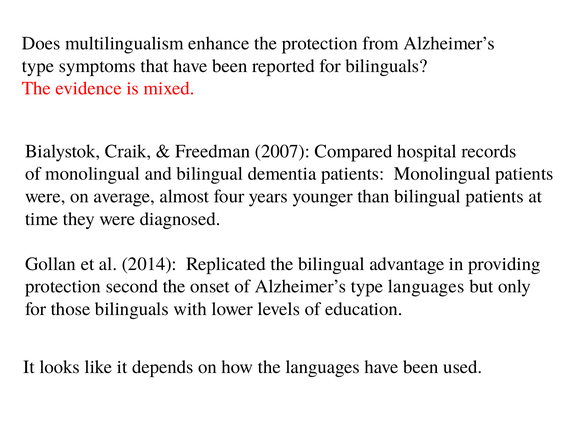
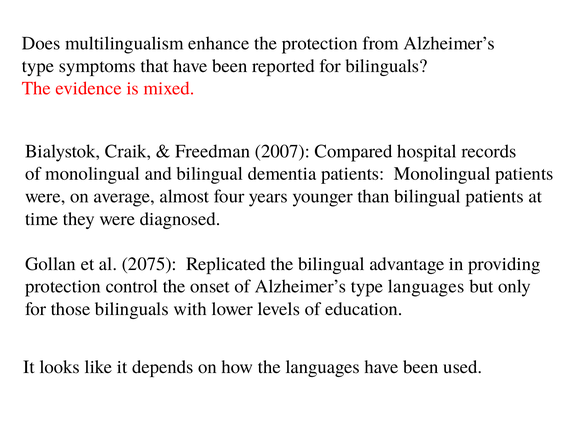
2014: 2014 -> 2075 (149, 264)
second: second -> control (132, 286)
